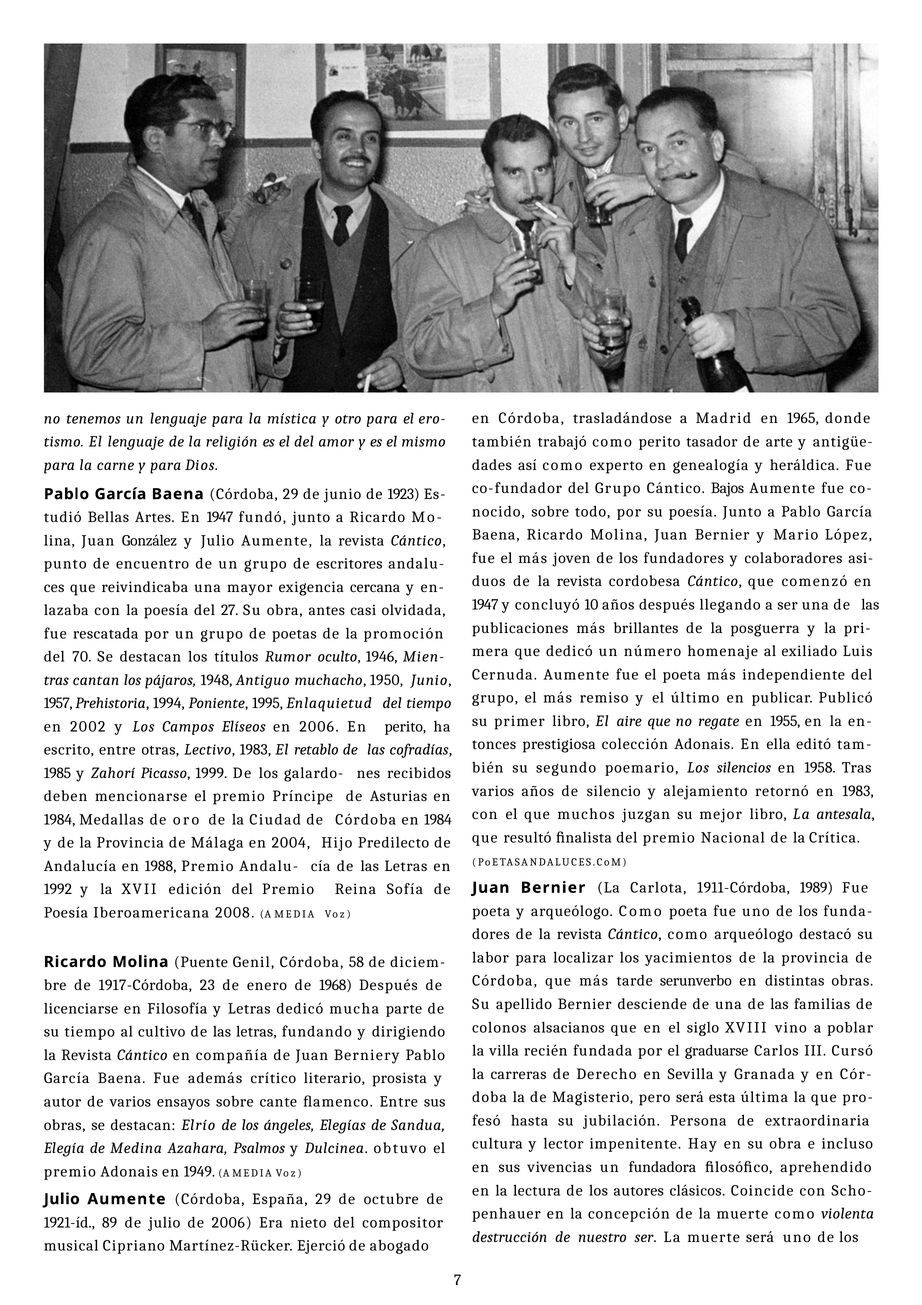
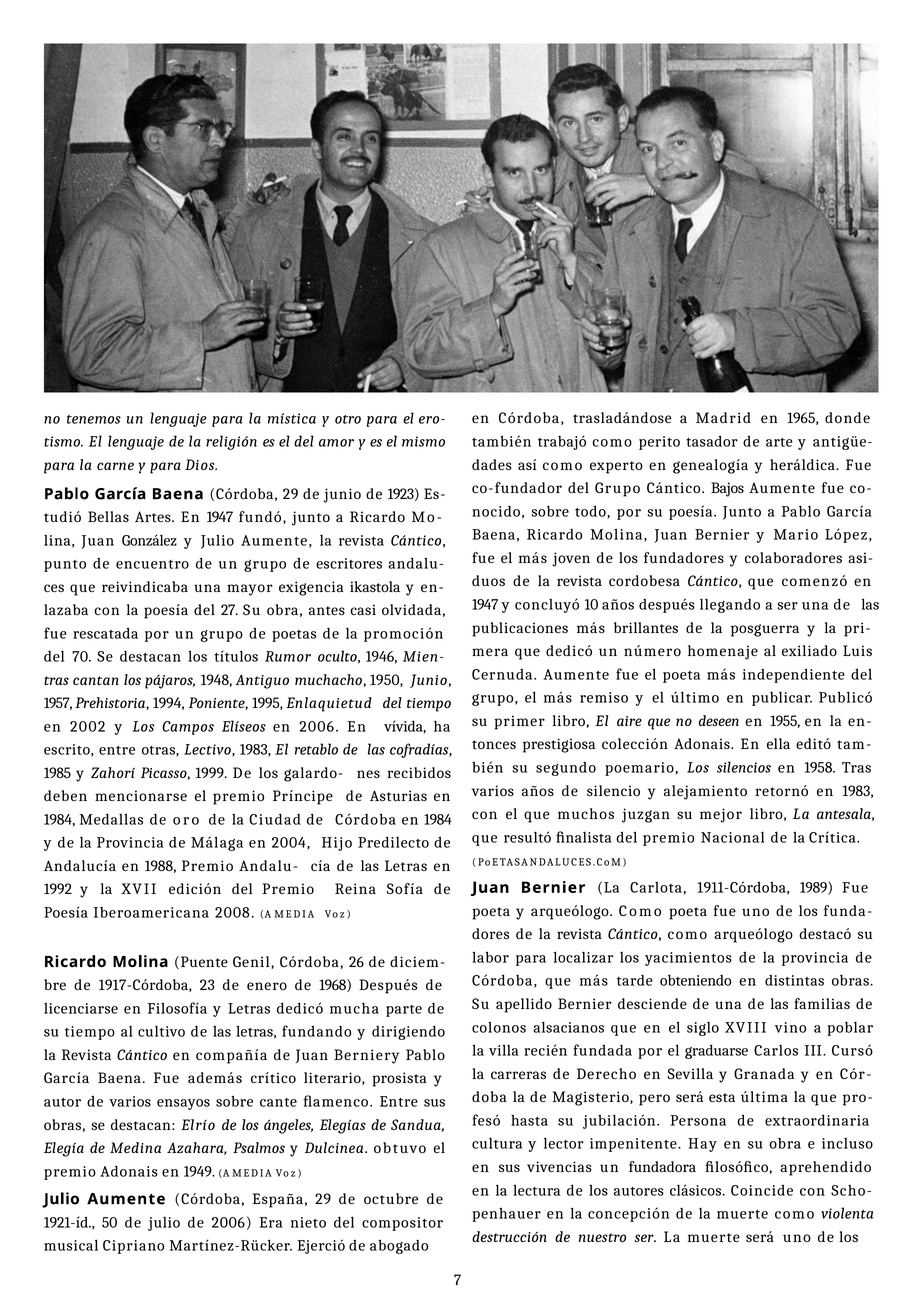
cercana: cercana -> ikastola (375, 587)
regate: regate -> deseen (719, 721)
En perito: perito -> vívida (405, 726)
58: 58 -> 26 (356, 962)
serunverbo: serunverbo -> obteniendo (696, 981)
89: 89 -> 50 (110, 1222)
